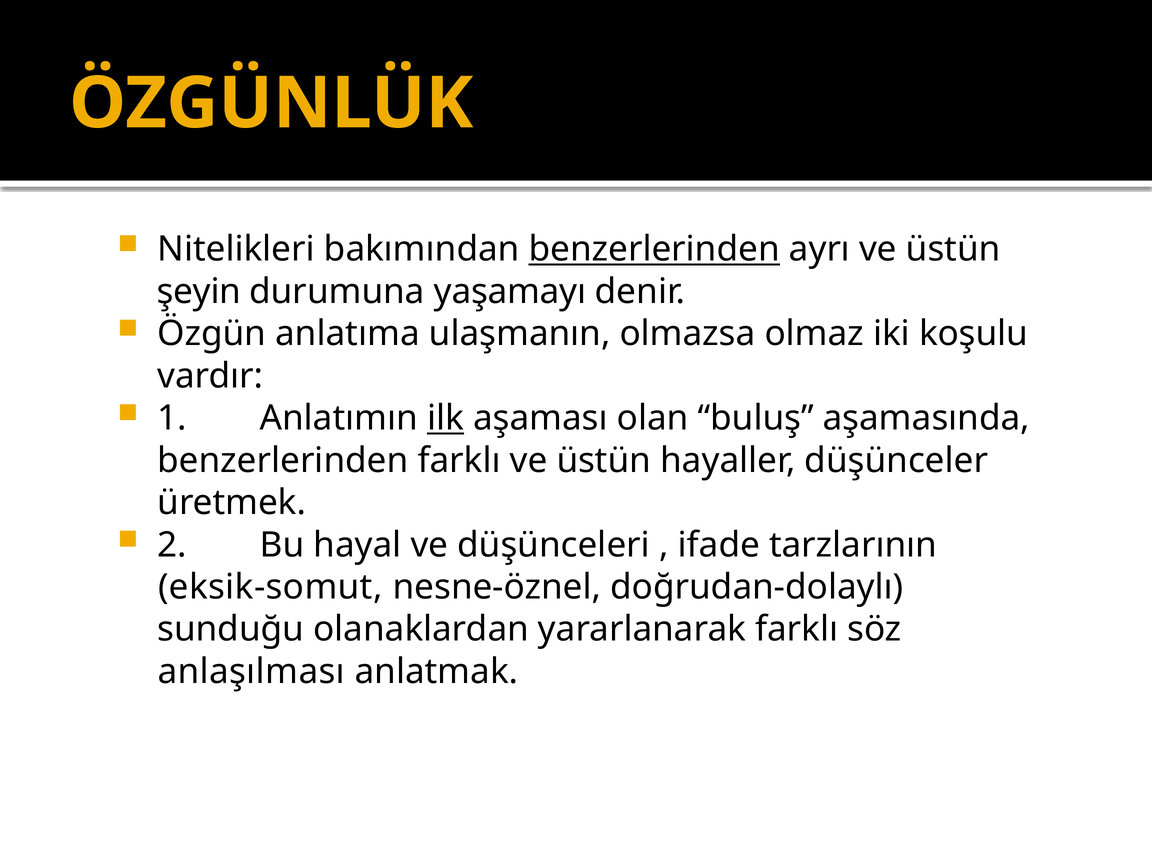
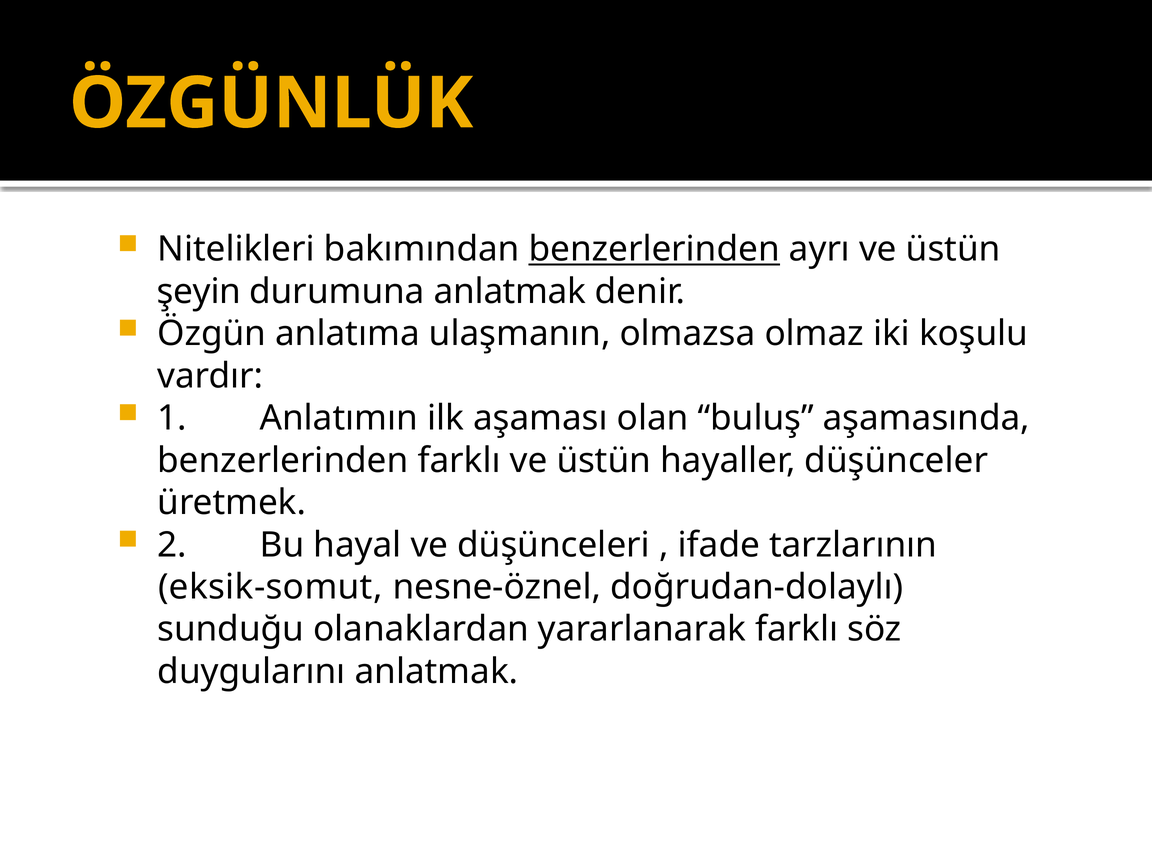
durumuna yaşamayı: yaşamayı -> anlatmak (510, 292)
ilk underline: present -> none (446, 418)
anlaşılması: anlaşılması -> duygularını (251, 672)
